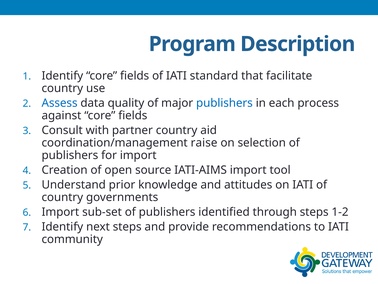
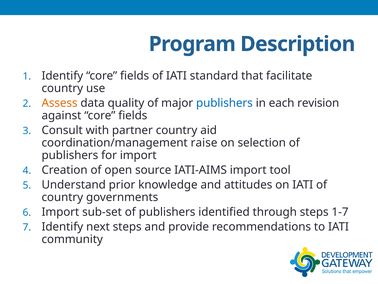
Assess colour: blue -> orange (60, 103)
process: process -> revision (318, 103)
1-2: 1-2 -> 1-7 (340, 212)
